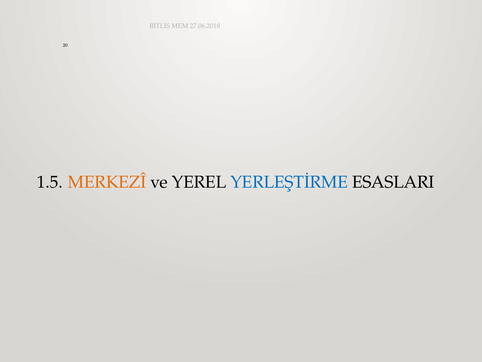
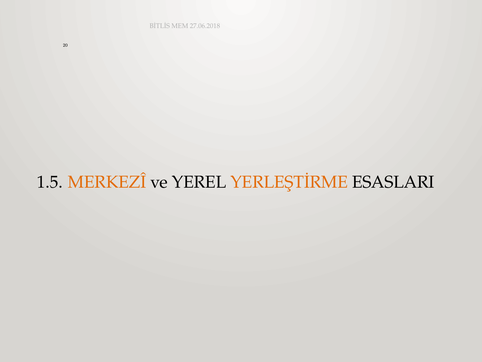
YERLEŞTİRME colour: blue -> orange (289, 182)
